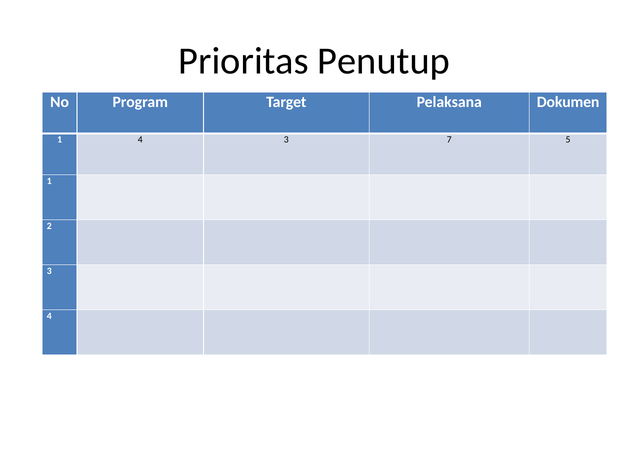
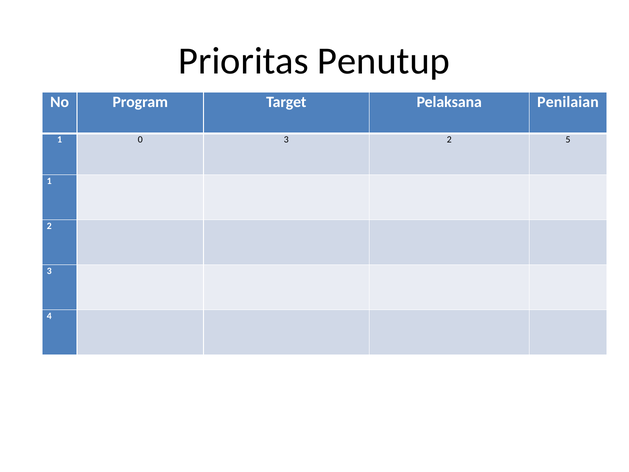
Dokumen: Dokumen -> Penilaian (568, 102)
1 4: 4 -> 0 (140, 140)
3 7: 7 -> 2 (449, 140)
